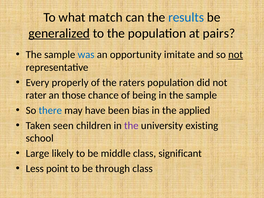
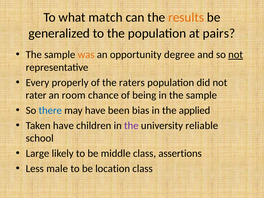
results colour: blue -> orange (186, 17)
generalized underline: present -> none (59, 33)
was colour: blue -> orange (86, 55)
imitate: imitate -> degree (179, 55)
those: those -> room (74, 95)
Taken seen: seen -> have (63, 126)
existing: existing -> reliable (202, 126)
significant: significant -> assertions (180, 153)
point: point -> male (57, 168)
through: through -> location (113, 168)
